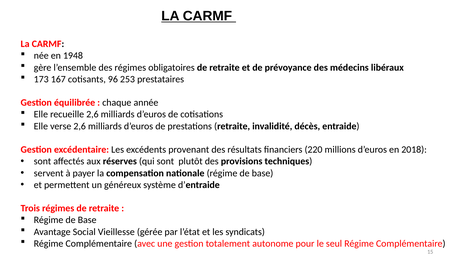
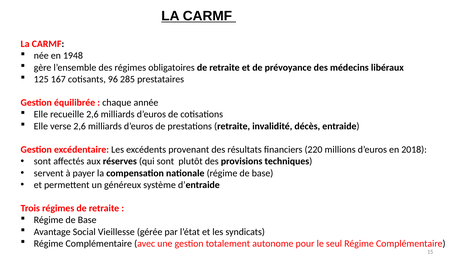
173: 173 -> 125 (41, 79)
253: 253 -> 285 (128, 79)
